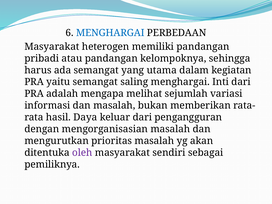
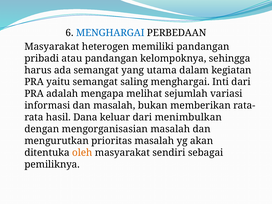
Daya: Daya -> Dana (85, 117)
pengangguran: pengangguran -> menimbulkan (188, 117)
oleh colour: purple -> orange (82, 153)
